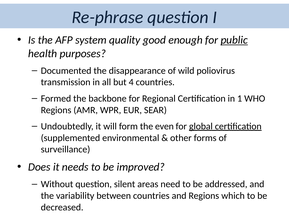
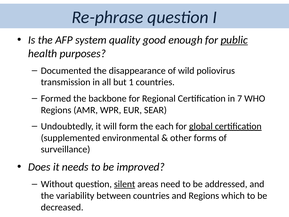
4: 4 -> 1 (131, 82)
1: 1 -> 7 (240, 98)
even: even -> each (164, 126)
silent underline: none -> present (125, 184)
